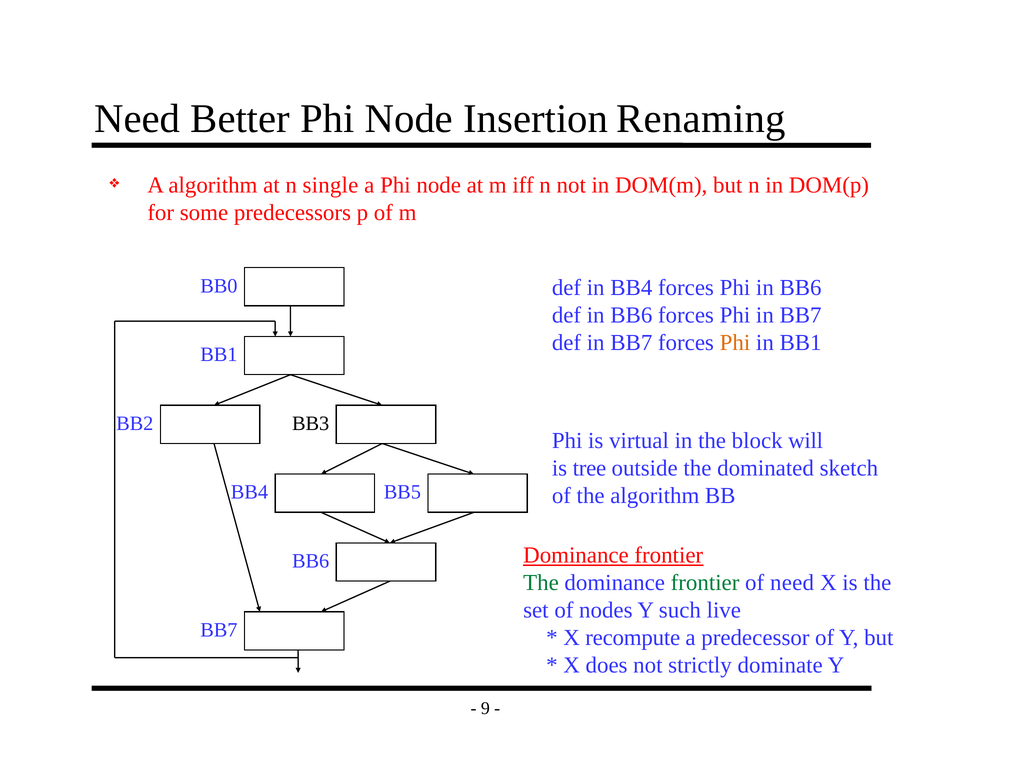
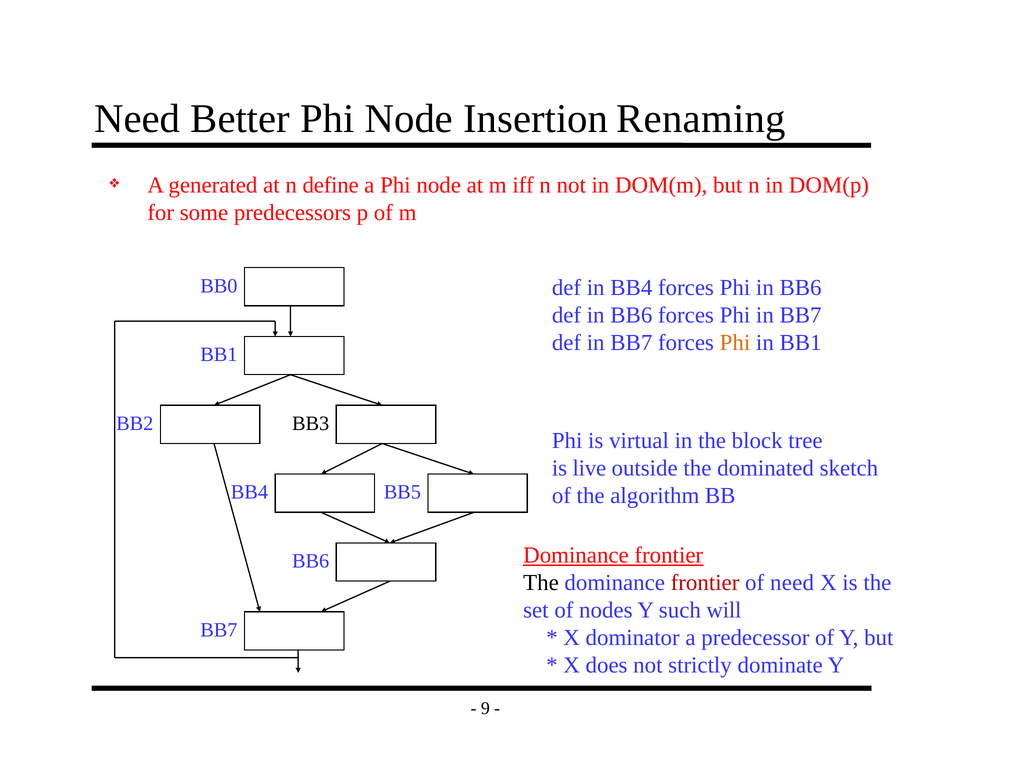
A algorithm: algorithm -> generated (213, 185)
single: single -> define (331, 185)
will: will -> tree (805, 440)
tree: tree -> live (589, 468)
The colour: green -> black (541, 582)
frontier colour: green -> red (705, 582)
live: live -> will (724, 610)
recompute: recompute -> dominator (633, 637)
